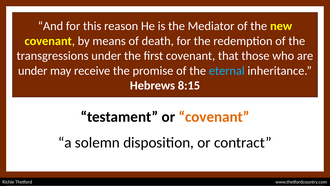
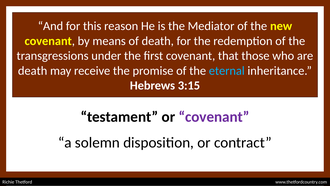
under: under -> death (33, 71)
8:15: 8:15 -> 3:15 (189, 85)
covenant colour: orange -> purple (214, 117)
